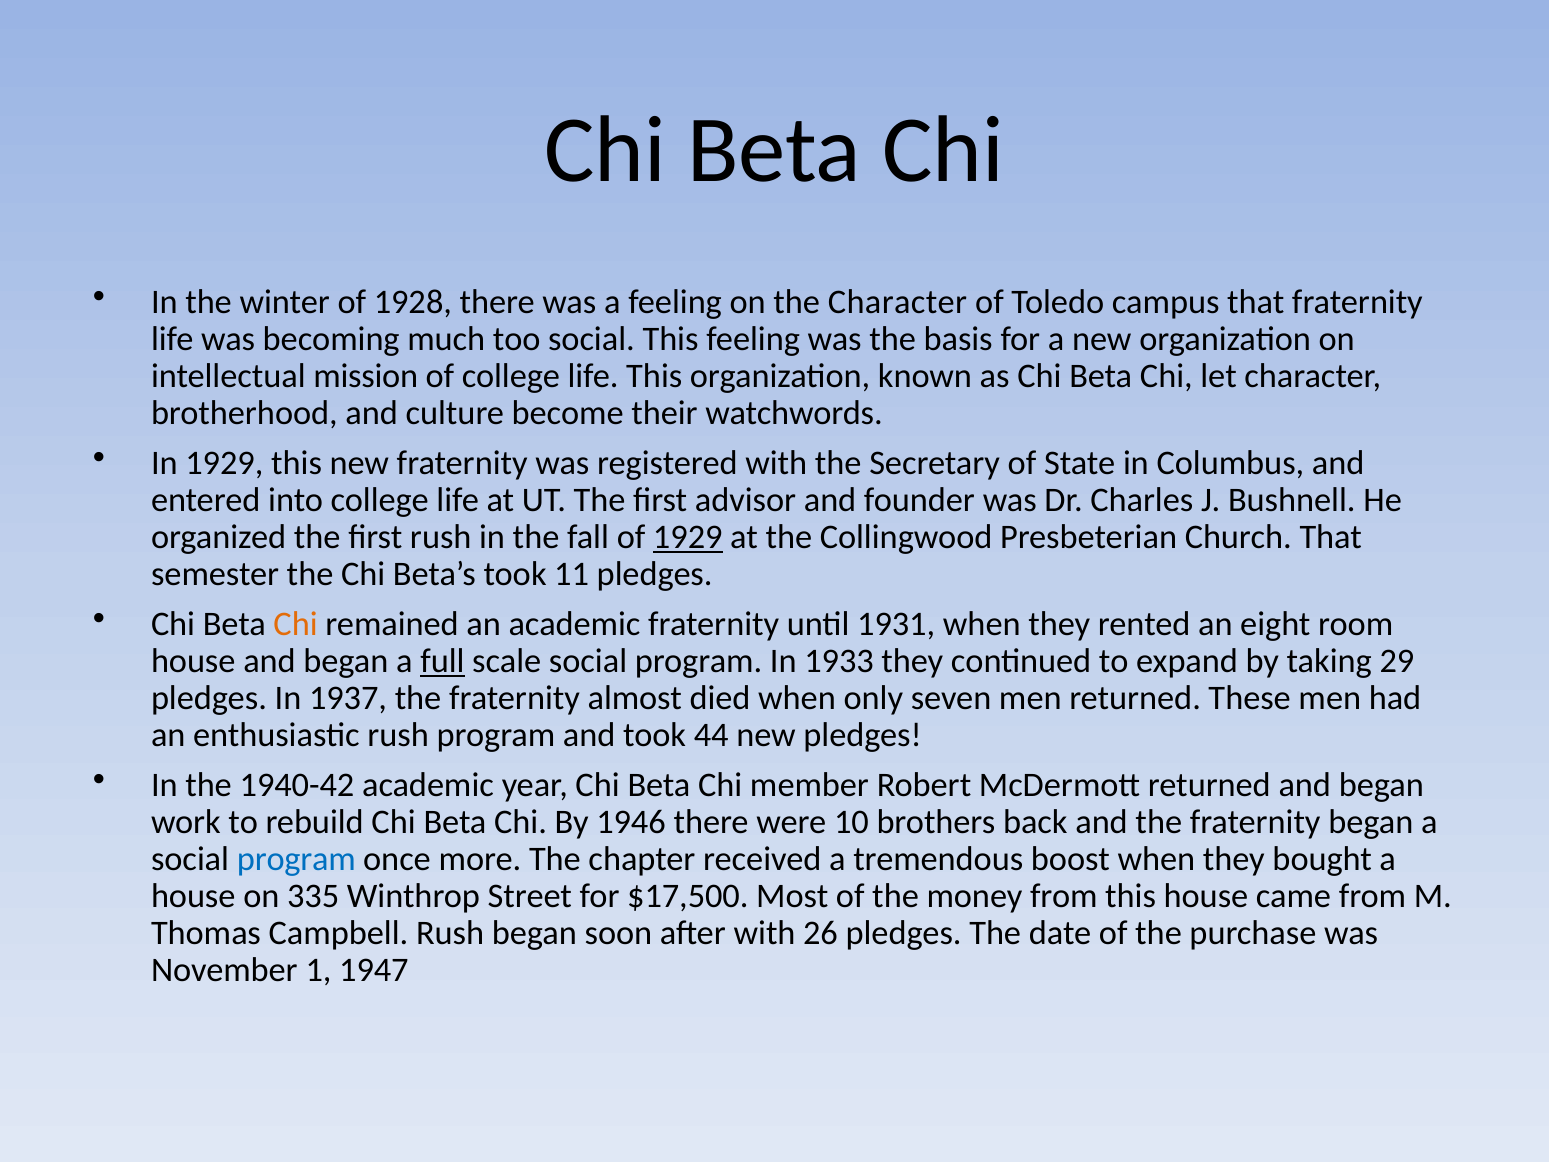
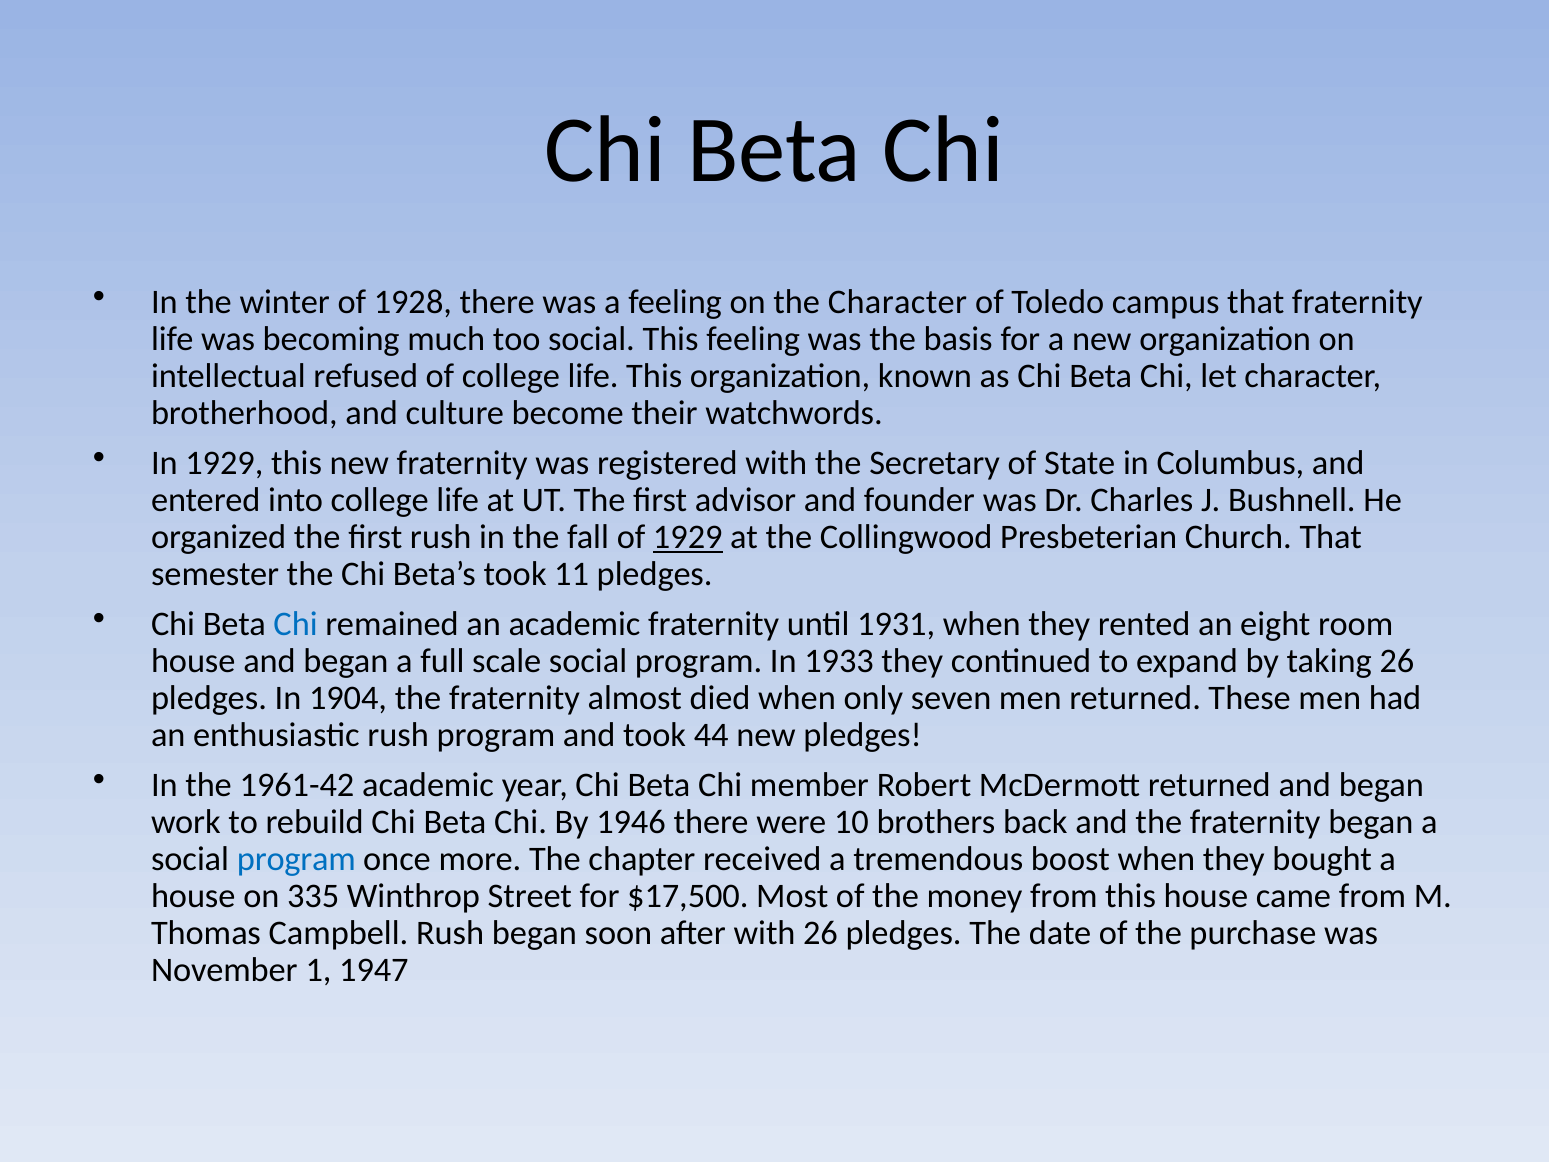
mission: mission -> refused (366, 376)
Chi colour: orange -> blue (296, 624)
full underline: present -> none (442, 661)
taking 29: 29 -> 26 (1397, 661)
1937: 1937 -> 1904 (348, 698)
1940-42: 1940-42 -> 1961-42 (297, 785)
